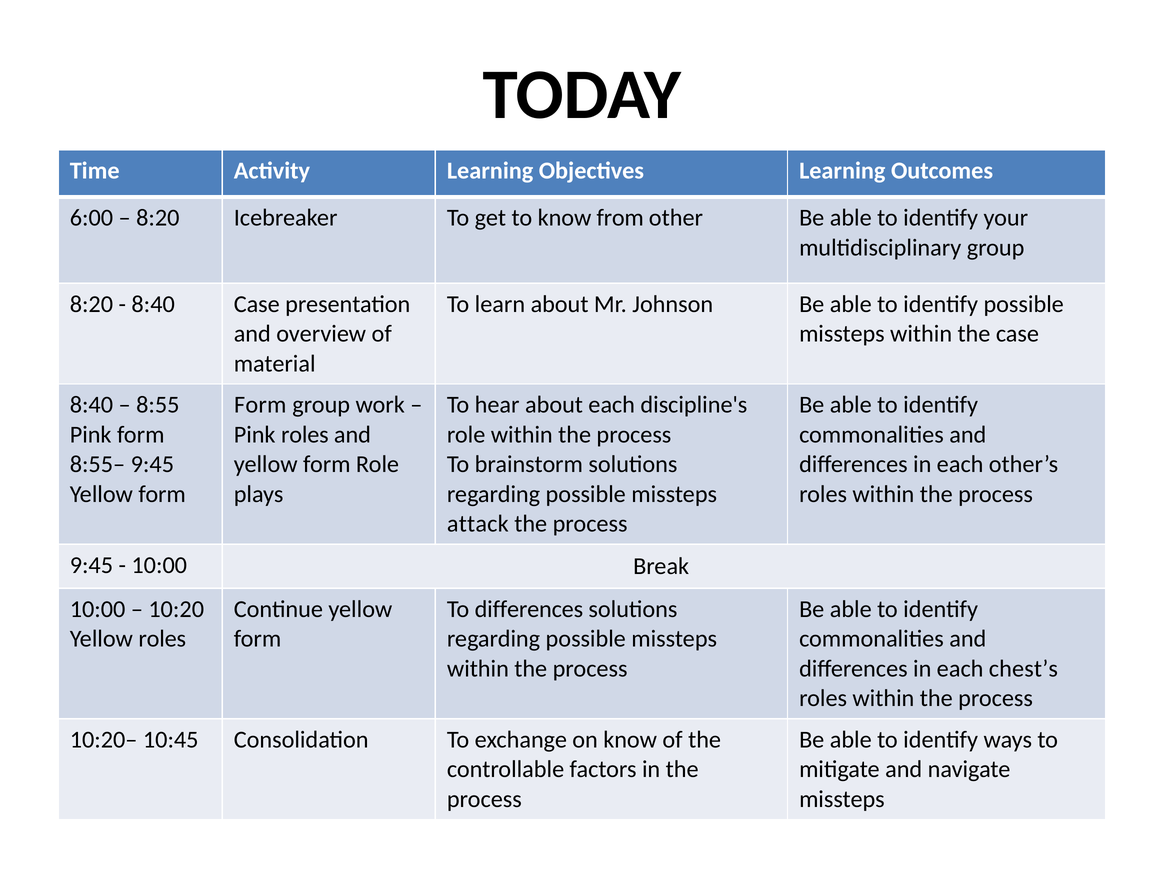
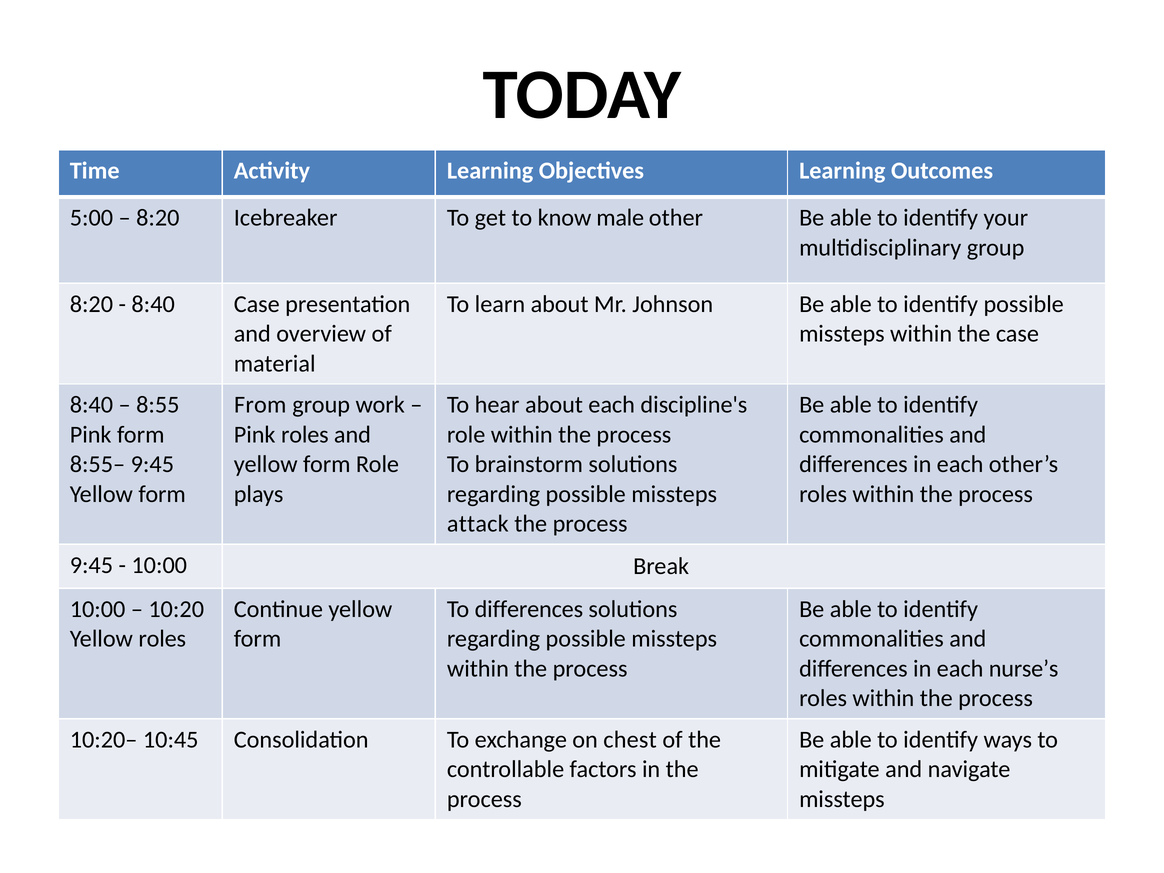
6:00: 6:00 -> 5:00 (91, 218)
from: from -> male (620, 218)
Form: Form -> From (260, 405)
chest’s: chest’s -> nurse’s (1024, 669)
on know: know -> chest (630, 740)
